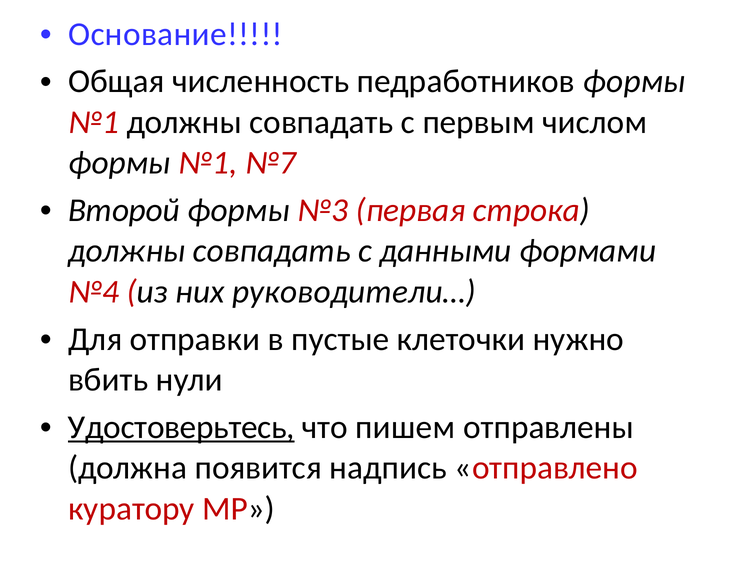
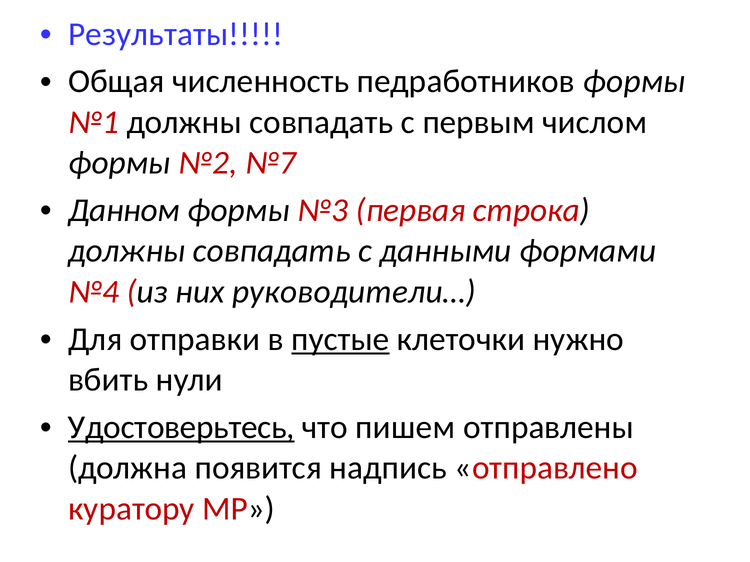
Основание: Основание -> Результаты (175, 34)
№1: №1 -> №2 (208, 163)
Второй: Второй -> Данном (124, 210)
пустые underline: none -> present (340, 339)
